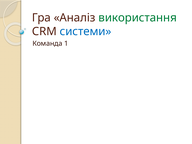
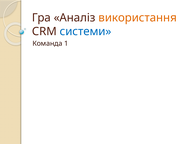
використання colour: green -> orange (138, 18)
